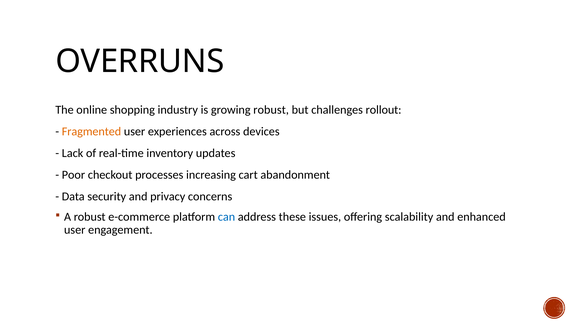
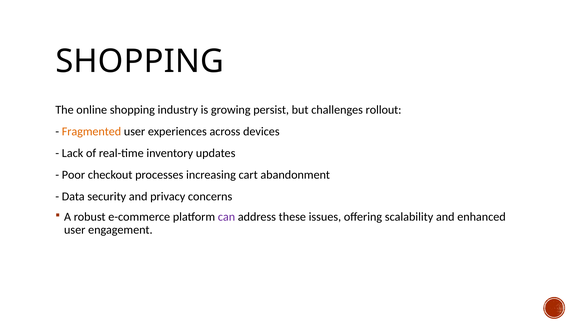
OVERRUNS: OVERRUNS -> SHOPPING (140, 61)
growing robust: robust -> persist (271, 110)
can colour: blue -> purple (226, 217)
